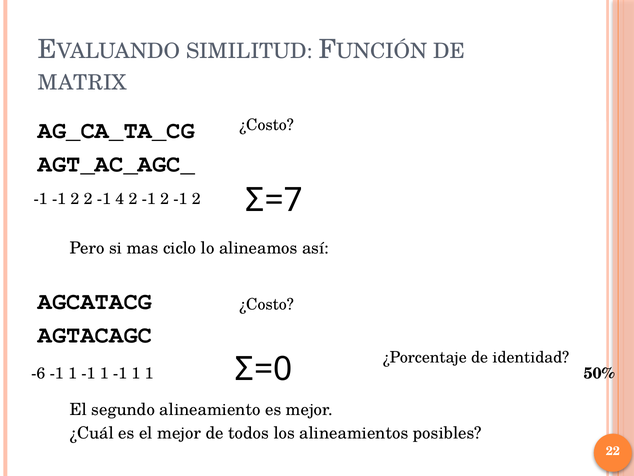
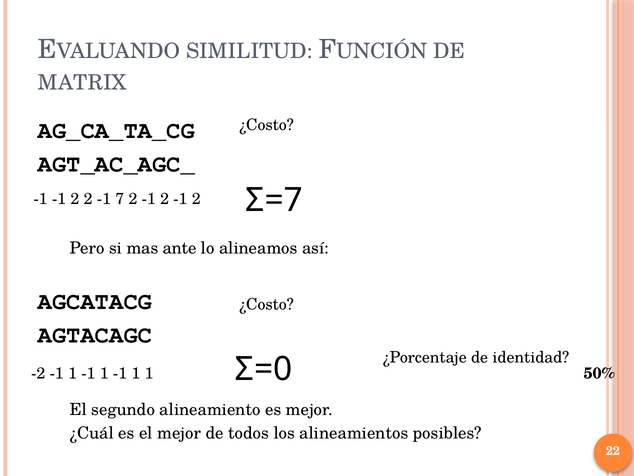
4: 4 -> 7 (120, 199)
ciclo: ciclo -> ante (180, 248)
-6: -6 -> -2 (38, 373)
